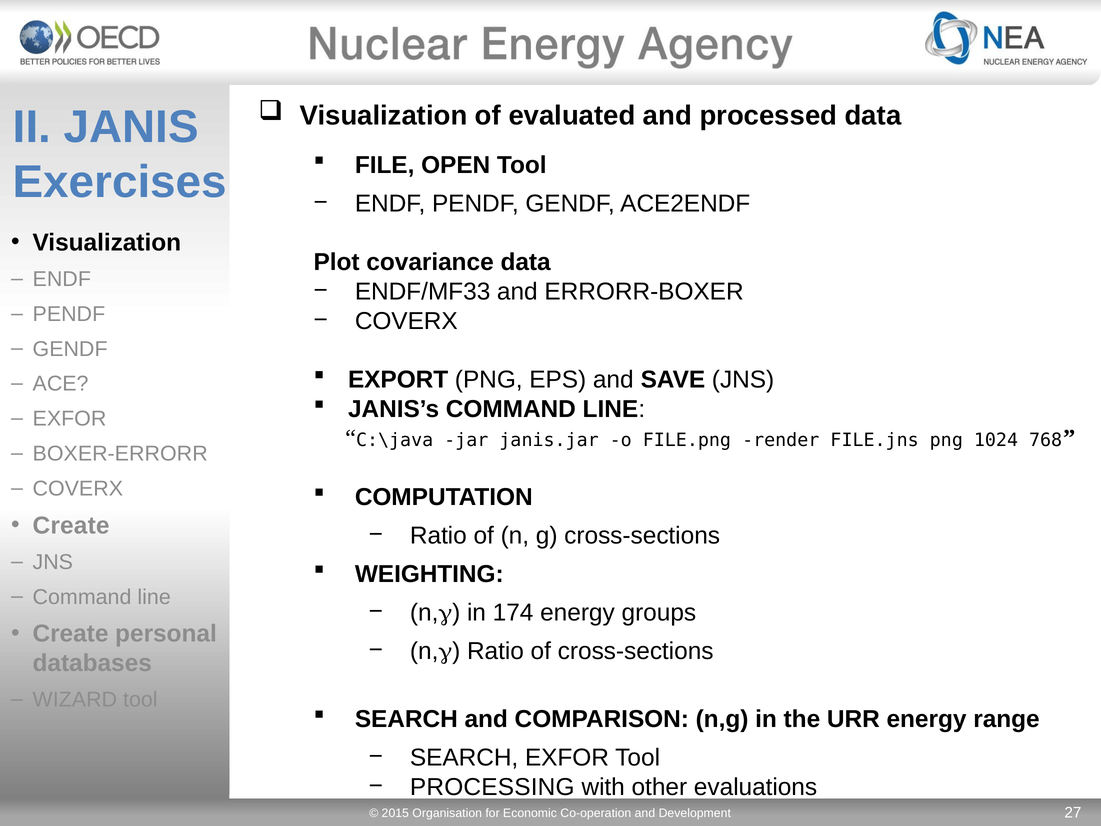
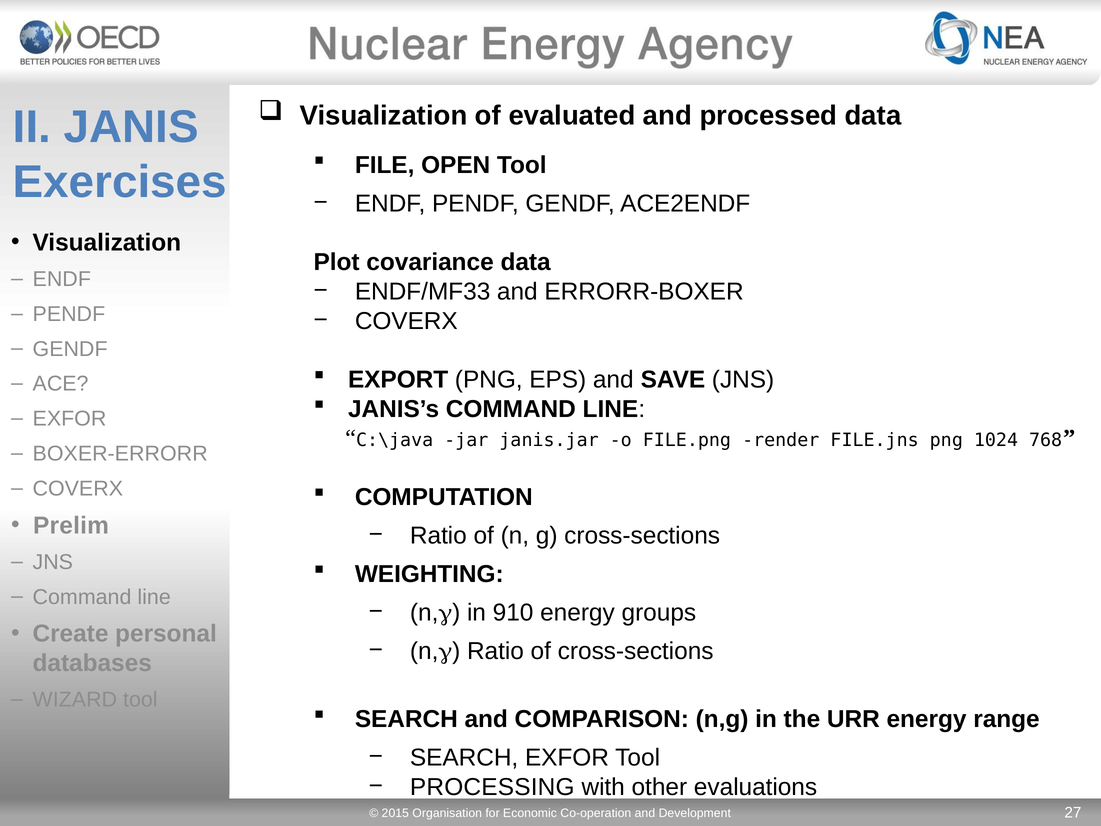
Create: Create -> Prelim (71, 525)
174: 174 -> 910 (513, 613)
